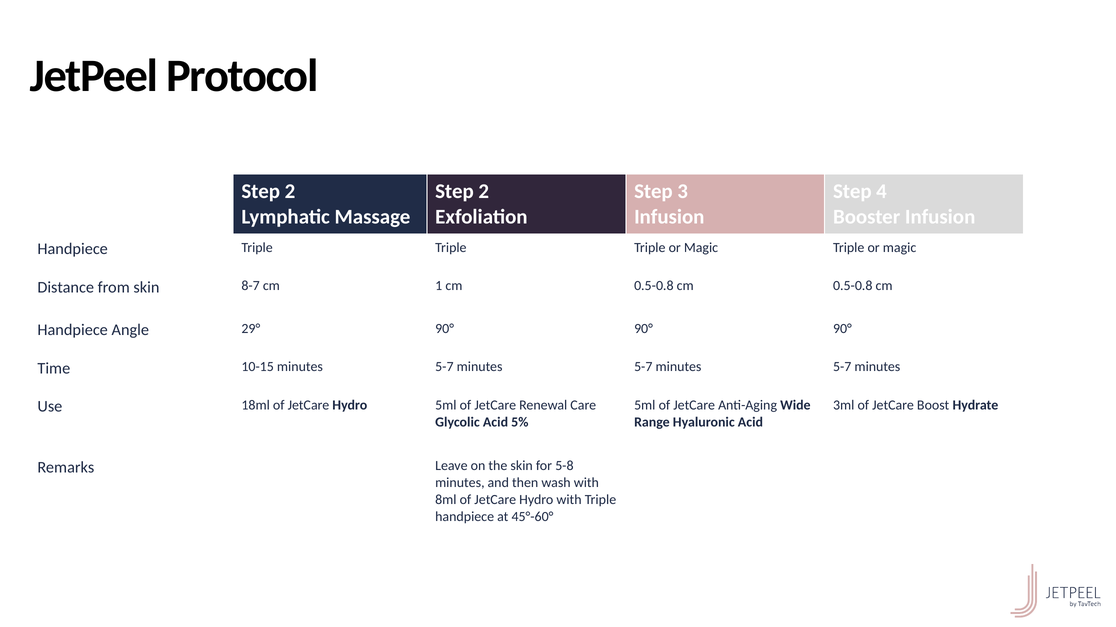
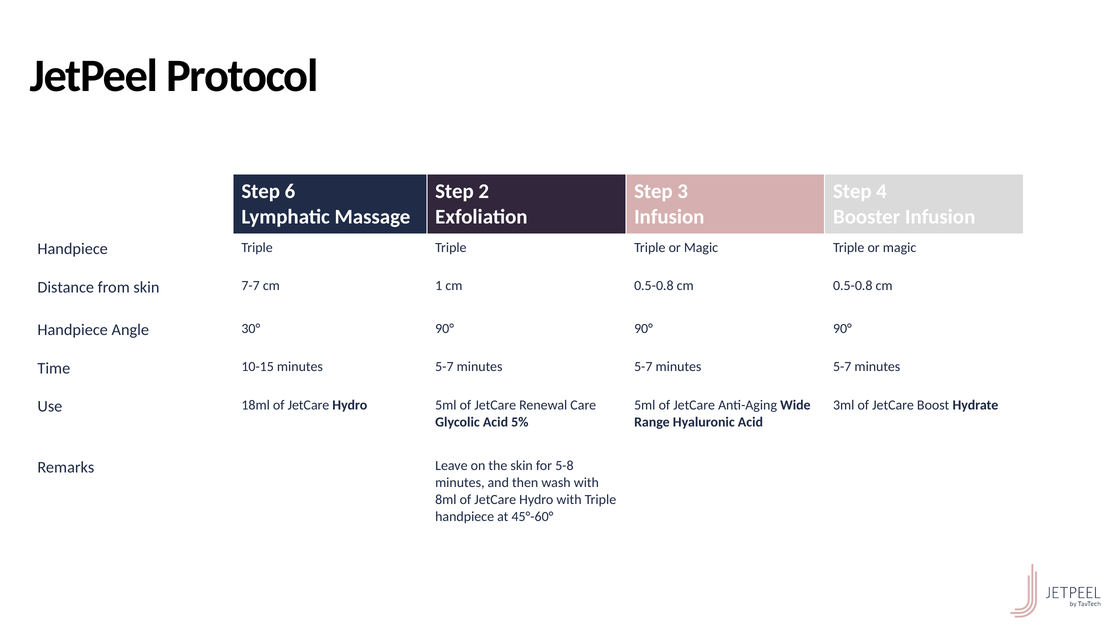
2: 2 -> 6 (290, 191)
8-7: 8-7 -> 7-7 (251, 286)
29°: 29° -> 30° (251, 329)
